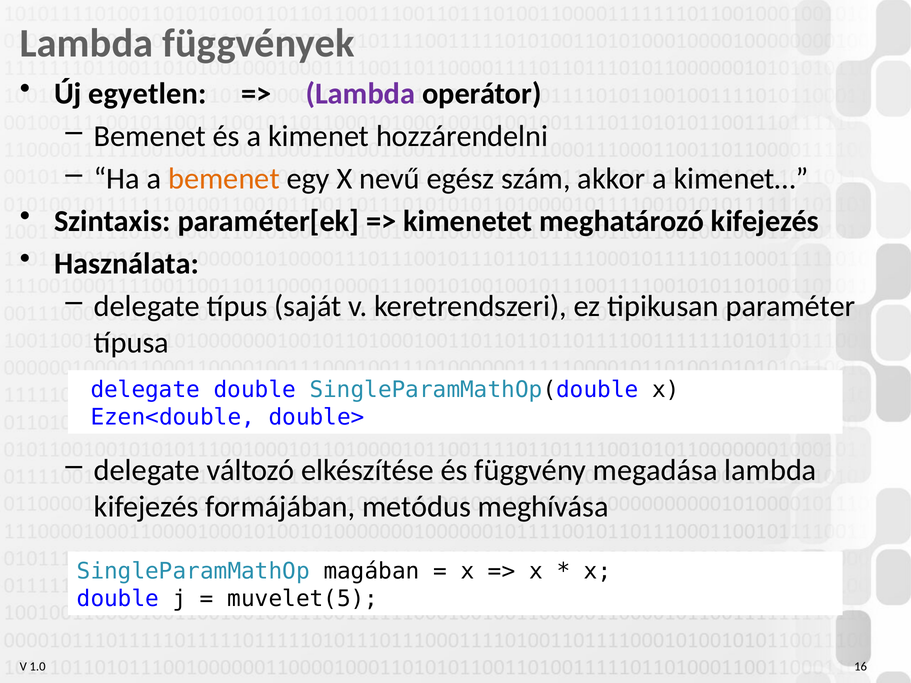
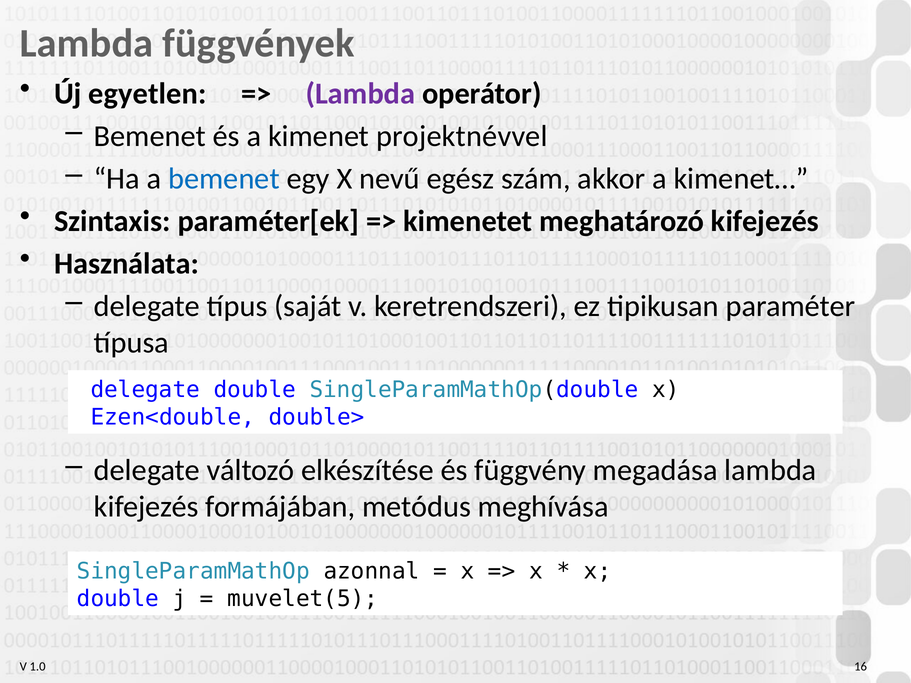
hozzárendelni: hozzárendelni -> projektnévvel (462, 136)
bemenet colour: orange -> blue (224, 179)
magában: magában -> azonnal (372, 572)
